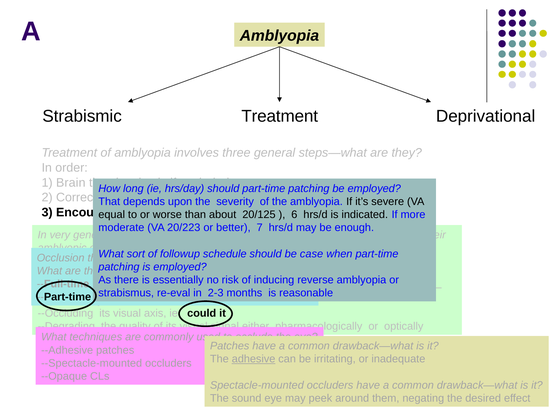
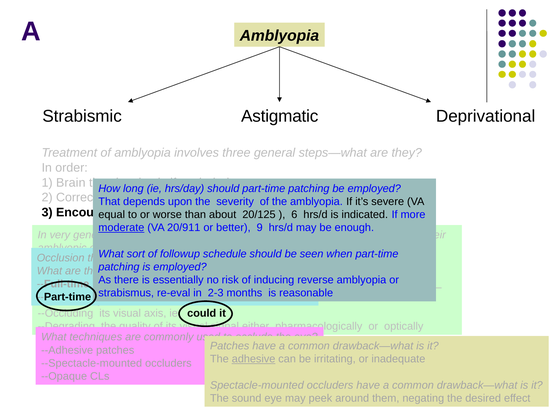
Strabismic Treatment: Treatment -> Astigmatic (280, 116)
moderate underline: none -> present (121, 228)
20/223: 20/223 -> 20/911 (184, 228)
7: 7 -> 9 (260, 228)
case: case -> seen (312, 254)
